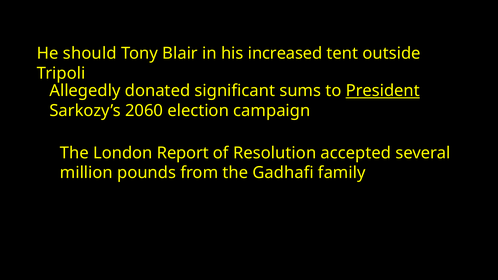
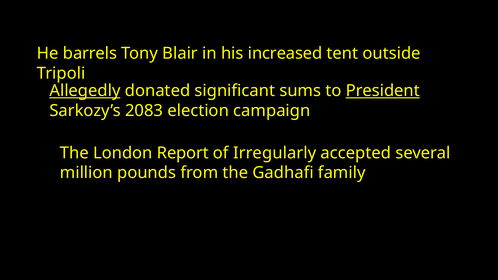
should: should -> barrels (90, 54)
Allegedly underline: none -> present (85, 91)
2060: 2060 -> 2083 (144, 111)
Resolution: Resolution -> Irregularly (275, 153)
